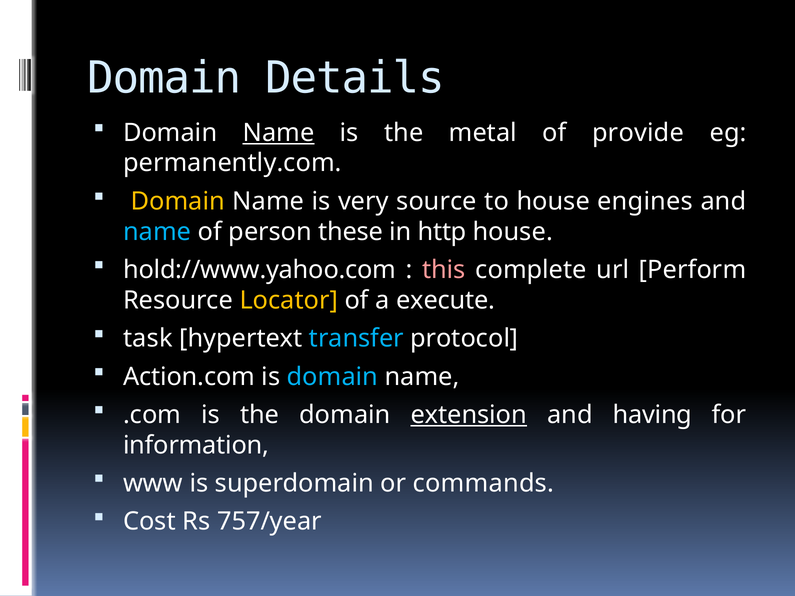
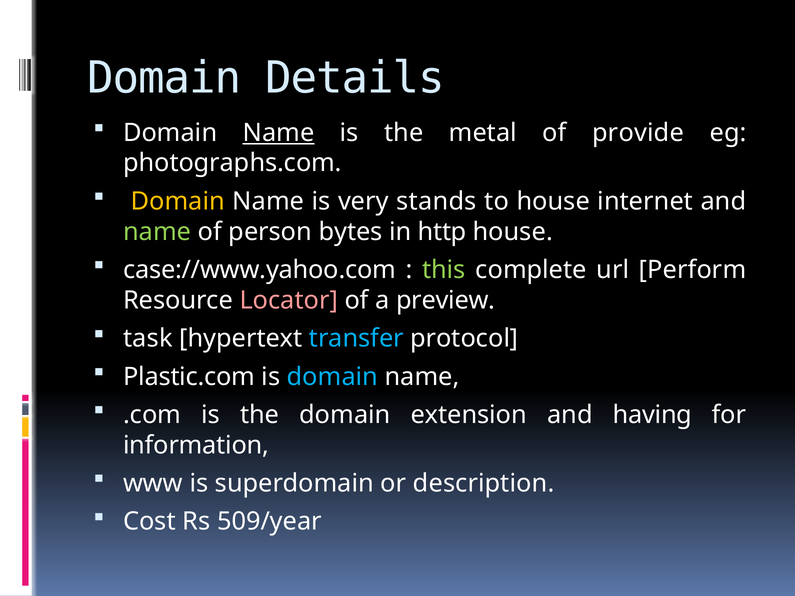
permanently.com: permanently.com -> photographs.com (232, 163)
source: source -> stands (436, 201)
engines: engines -> internet (645, 201)
name colour: light blue -> light green (157, 232)
these: these -> bytes (351, 232)
hold://www.yahoo.com: hold://www.yahoo.com -> case://www.yahoo.com (260, 270)
this colour: pink -> light green (444, 270)
Locator colour: yellow -> pink (289, 300)
execute: execute -> preview (446, 300)
Action.com: Action.com -> Plastic.com (189, 377)
extension underline: present -> none (469, 415)
commands: commands -> description (484, 484)
757/year: 757/year -> 509/year (269, 522)
